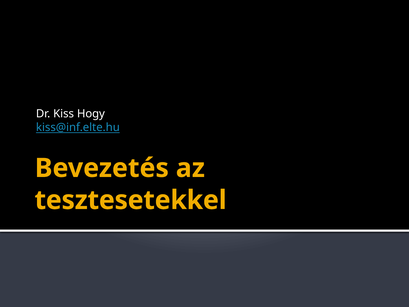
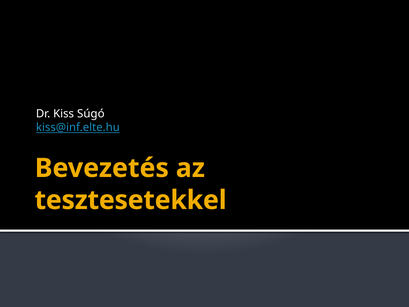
Hogy: Hogy -> Súgó (91, 114)
